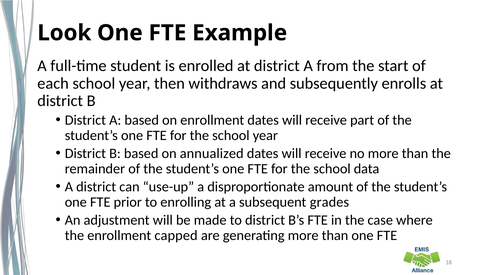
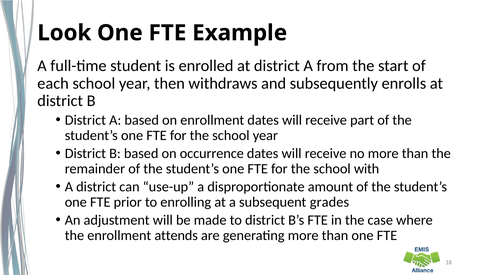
annualized: annualized -> occurrence (212, 153)
data: data -> with (367, 169)
capped: capped -> attends (176, 235)
